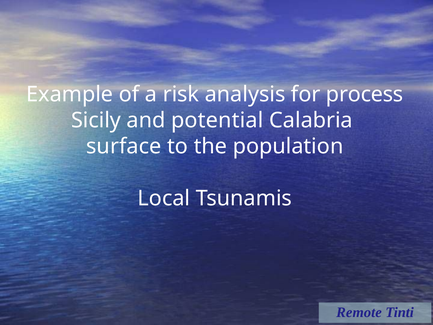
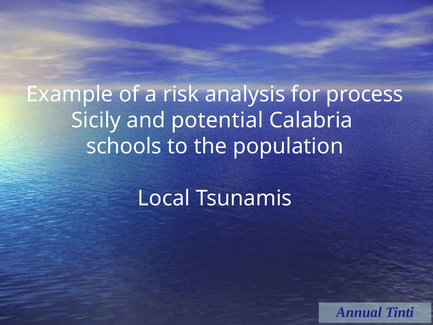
surface: surface -> schools (124, 146)
Remote: Remote -> Annual (359, 312)
